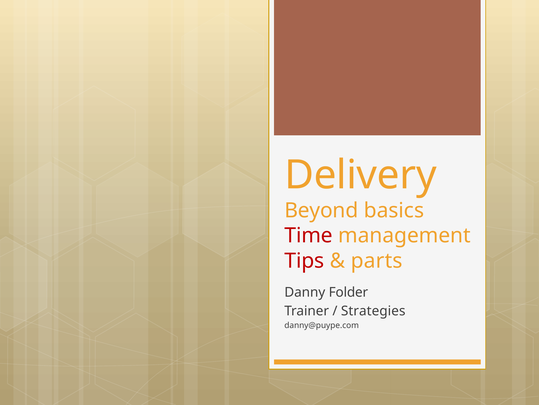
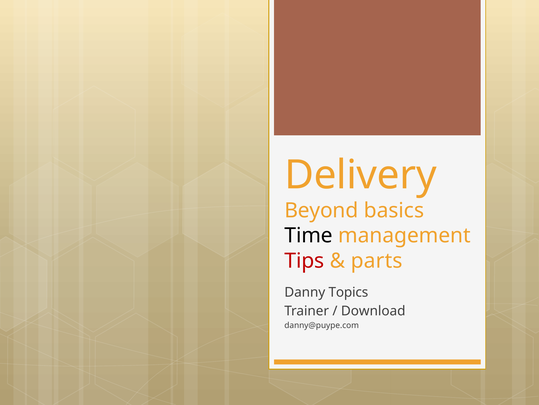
Time colour: red -> black (309, 235)
Folder: Folder -> Topics (348, 292)
Strategies: Strategies -> Download (373, 311)
